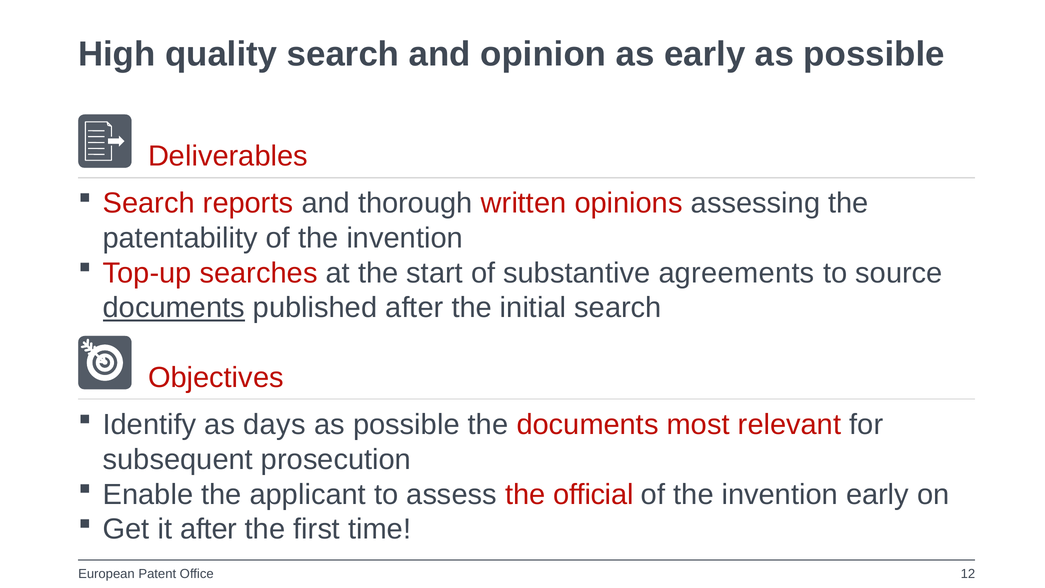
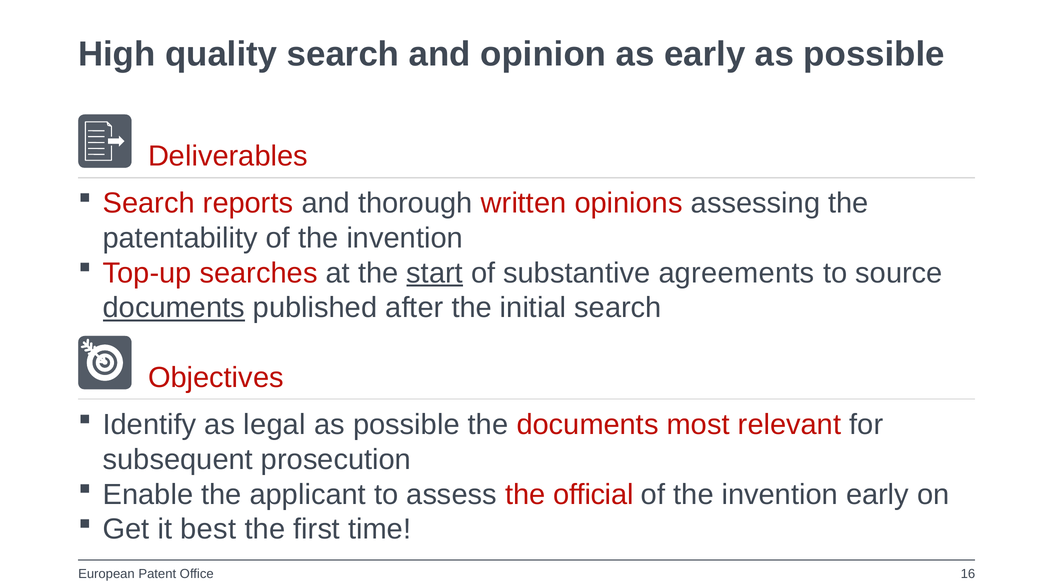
start underline: none -> present (435, 273)
days: days -> legal (275, 425)
it after: after -> best (208, 529)
12: 12 -> 16 (968, 574)
